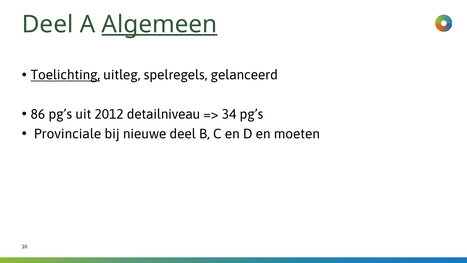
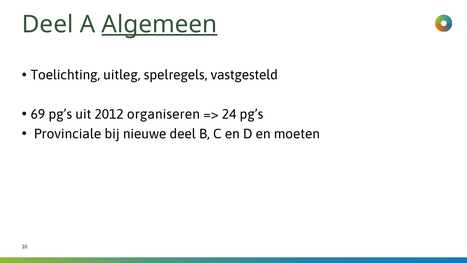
Toelichting underline: present -> none (65, 75)
gelanceerd: gelanceerd -> vastgesteld (244, 75)
86: 86 -> 69 (38, 114)
detailniveau: detailniveau -> organiseren (163, 114)
34: 34 -> 24 (229, 114)
